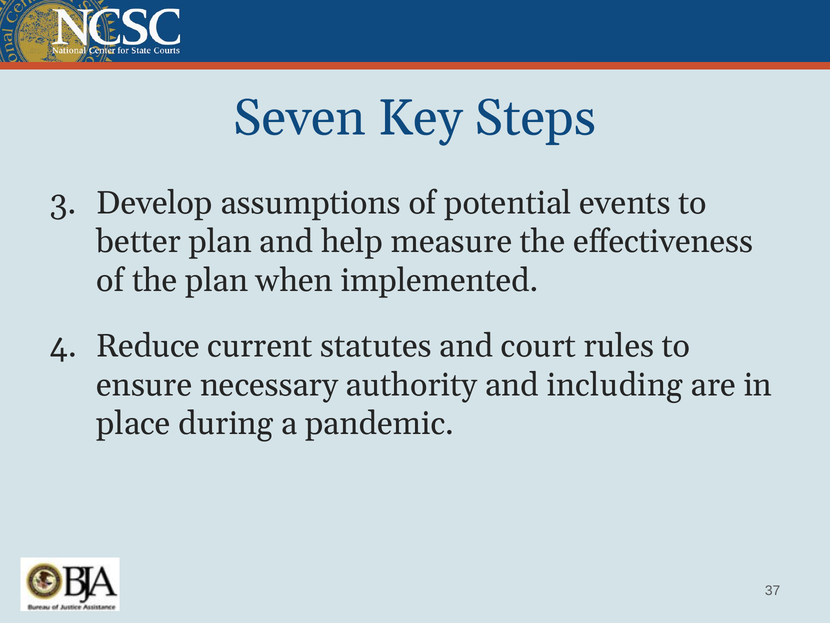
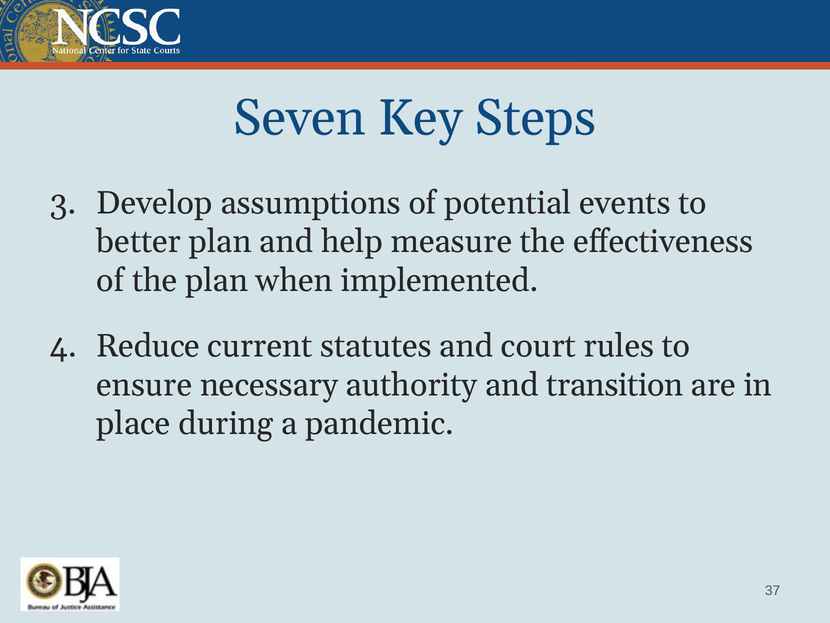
including: including -> transition (615, 385)
